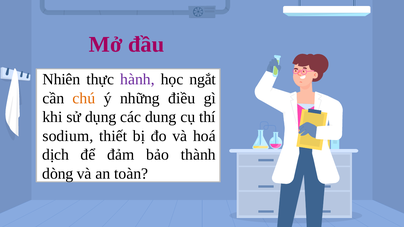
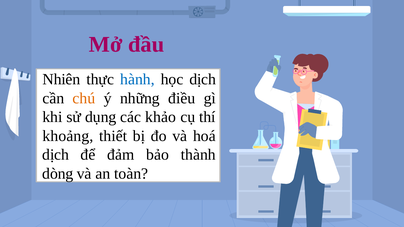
hành colour: purple -> blue (137, 79)
học ngắt: ngắt -> dịch (203, 79)
dung: dung -> khảo (161, 117)
sodium: sodium -> khoảng (68, 136)
